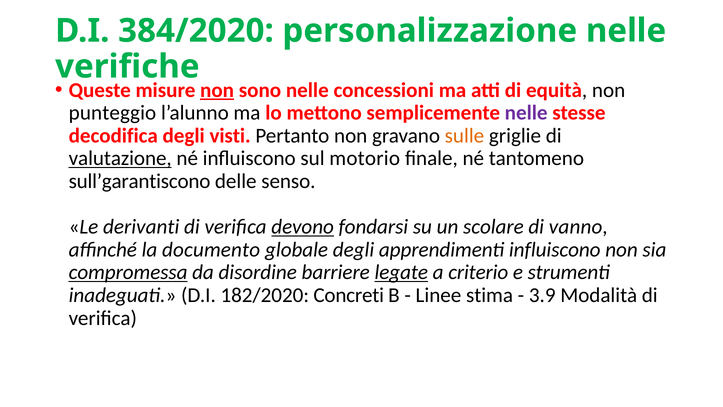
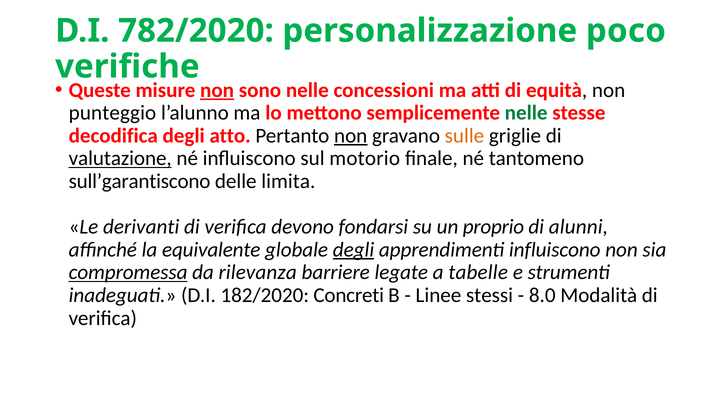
384/2020: 384/2020 -> 782/2020 (196, 31)
personalizzazione nelle: nelle -> poco (626, 31)
nelle colour: purple -> green (526, 113)
visti: visti -> atto (230, 136)
non underline: none -> present (351, 136)
senso: senso -> limita (288, 181)
devono underline: present -> none (303, 227)
scolare: scolare -> proprio (493, 227)
vanno: vanno -> alunni (578, 227)
documento: documento -> equivalente (211, 249)
degli underline: none -> present (353, 249)
disordine: disordine -> rilevanza (258, 272)
legate underline: present -> none (401, 272)
criterio: criterio -> tabelle (478, 272)
stima: stima -> stessi (490, 295)
3.9: 3.9 -> 8.0 (542, 295)
